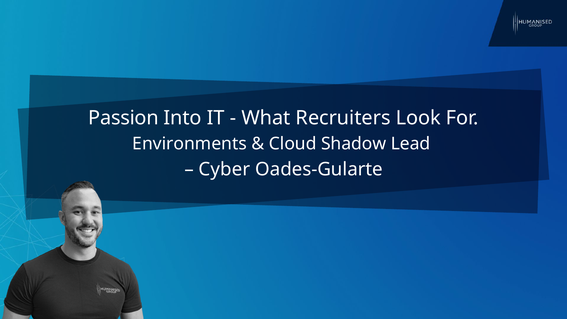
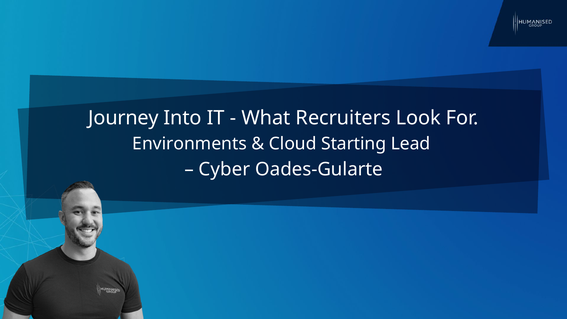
Passion: Passion -> Journey (124, 118)
Shadow: Shadow -> Starting (354, 144)
